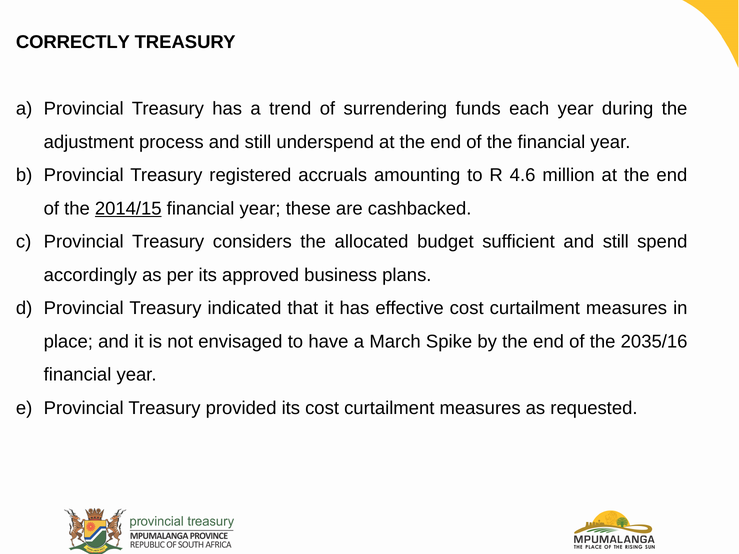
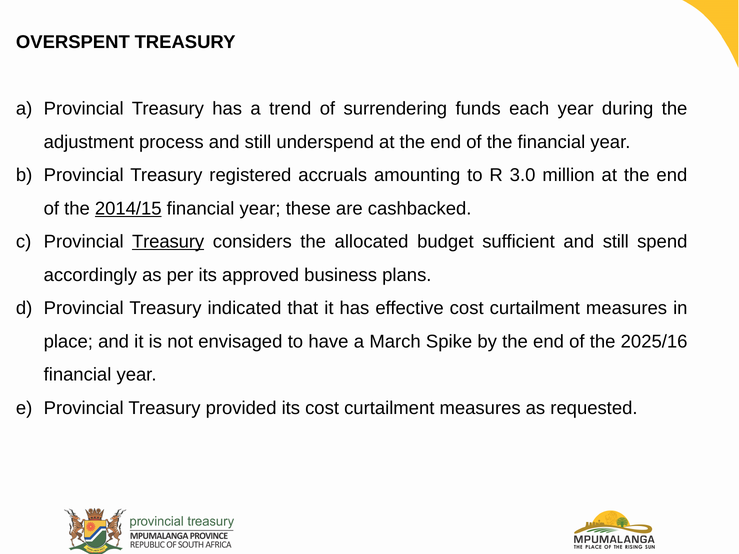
CORRECTLY: CORRECTLY -> OVERSPENT (73, 42)
4.6: 4.6 -> 3.0 (523, 175)
Treasury underline: none -> present (168, 242)
2035/16: 2035/16 -> 2025/16 (654, 342)
